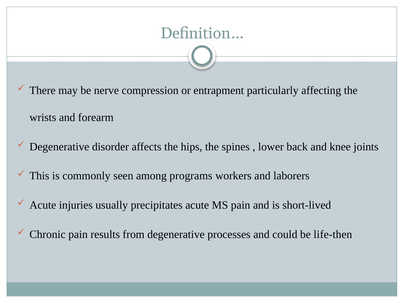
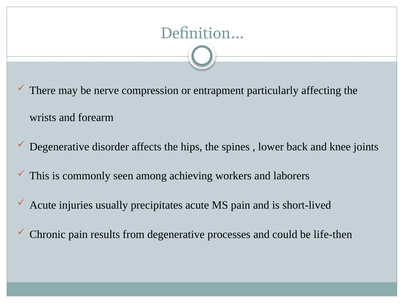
programs: programs -> achieving (191, 176)
